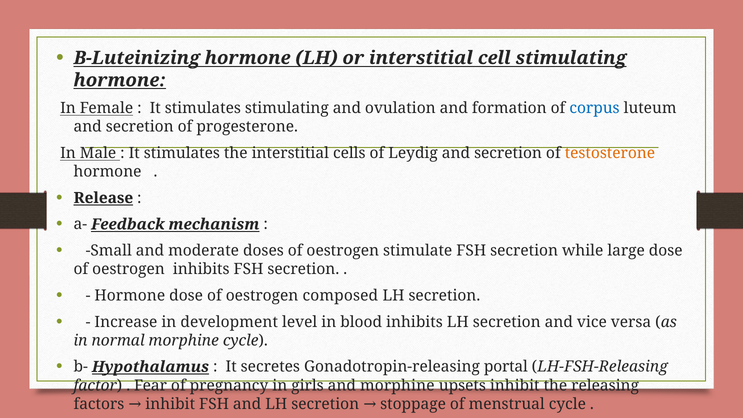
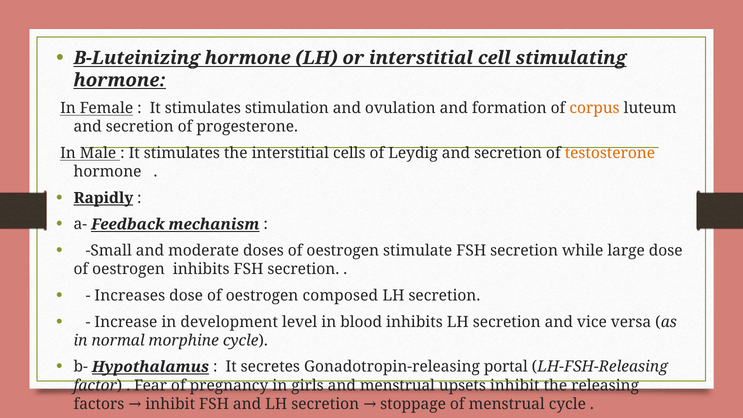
stimulates stimulating: stimulating -> stimulation (287, 108)
corpus colour: blue -> orange (594, 108)
Release: Release -> Rapidly (103, 198)
Hormone: Hormone -> Increases (130, 296)
and morphine: morphine -> menstrual (397, 385)
